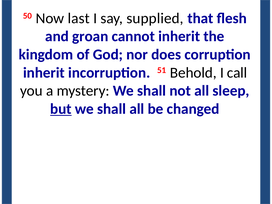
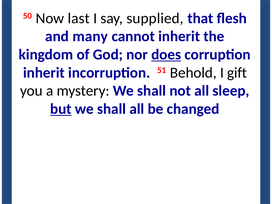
groan: groan -> many (90, 36)
does underline: none -> present (166, 55)
call: call -> gift (237, 73)
